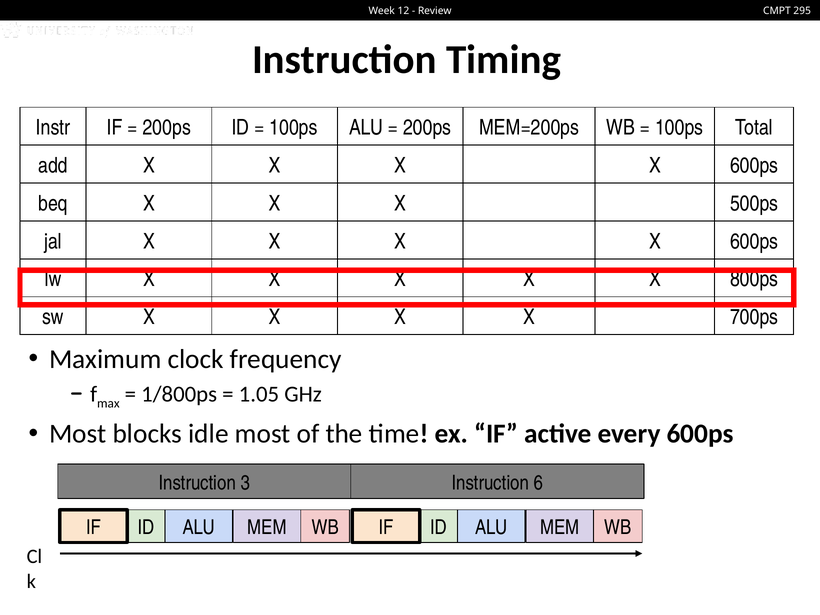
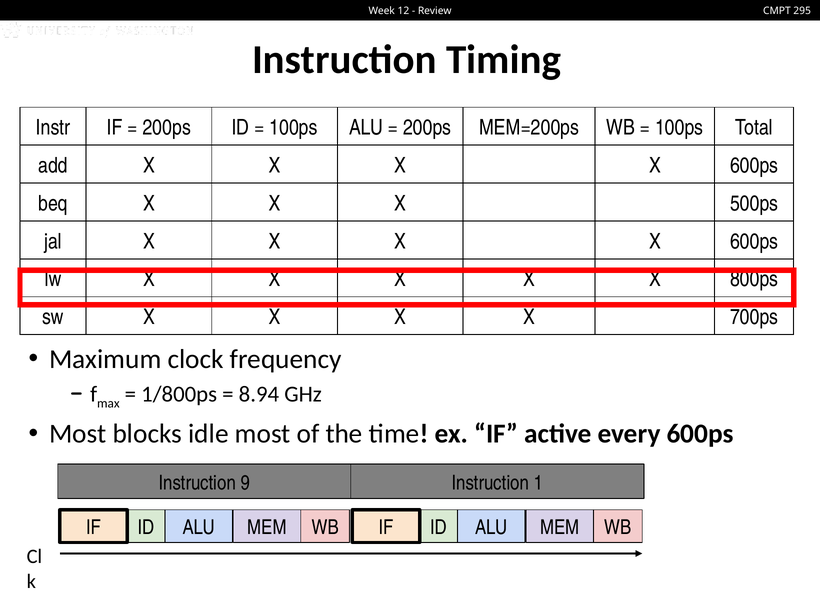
1.05: 1.05 -> 8.94 (259, 394)
3: 3 -> 9 (245, 483)
6: 6 -> 1 (538, 483)
